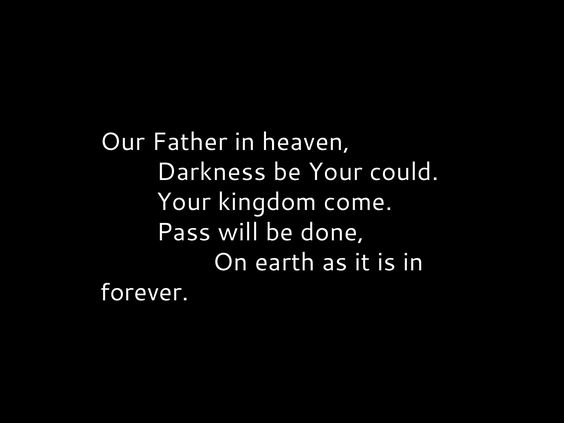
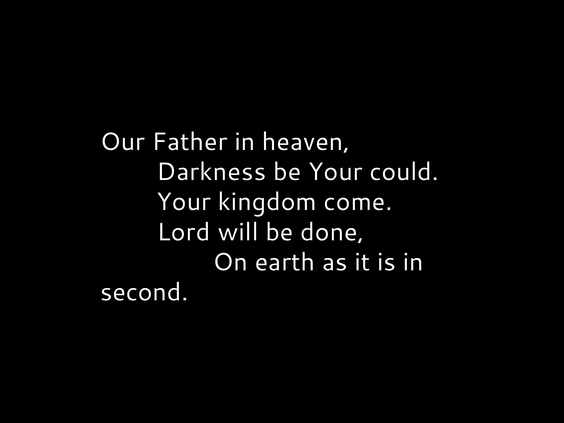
Pass: Pass -> Lord (184, 232)
forever: forever -> second (144, 292)
